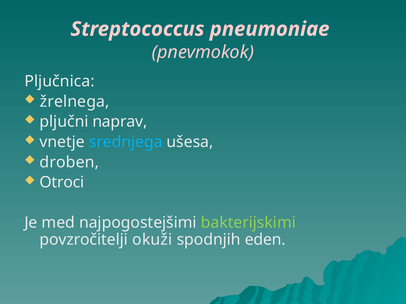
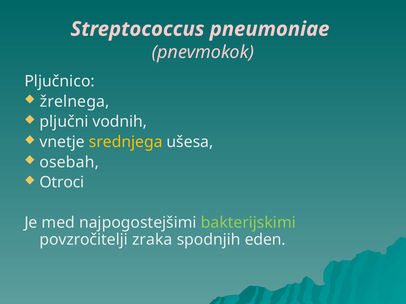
Pljučnica: Pljučnica -> Pljučnico (60, 82)
naprav: naprav -> vodnih (120, 122)
srednjega colour: light blue -> yellow (126, 142)
droben: droben -> osebah (69, 162)
okuži: okuži -> zraka (152, 240)
